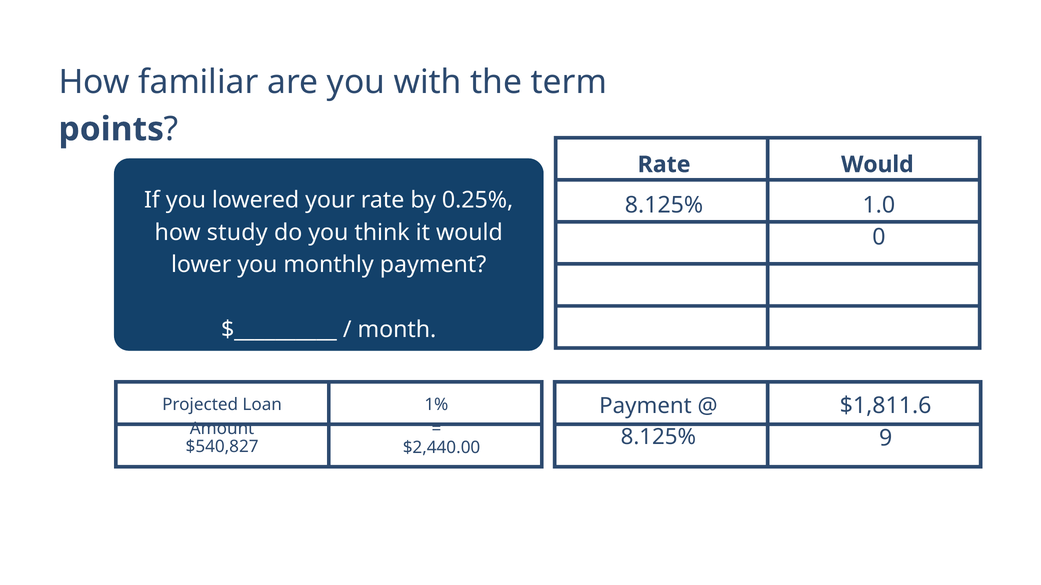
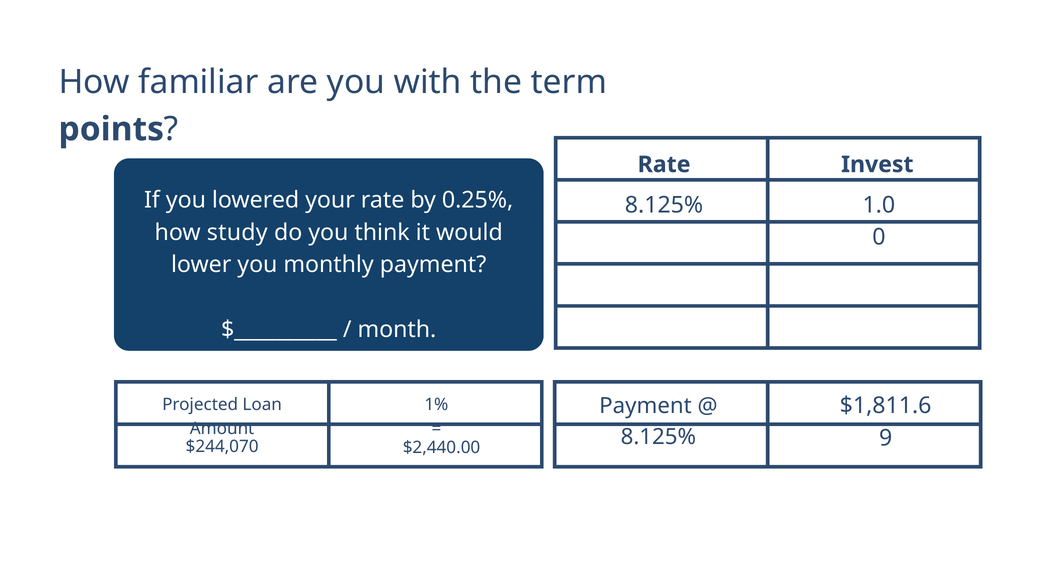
Rate Would: Would -> Invest (877, 165)
$540,827: $540,827 -> $244,070 (222, 447)
